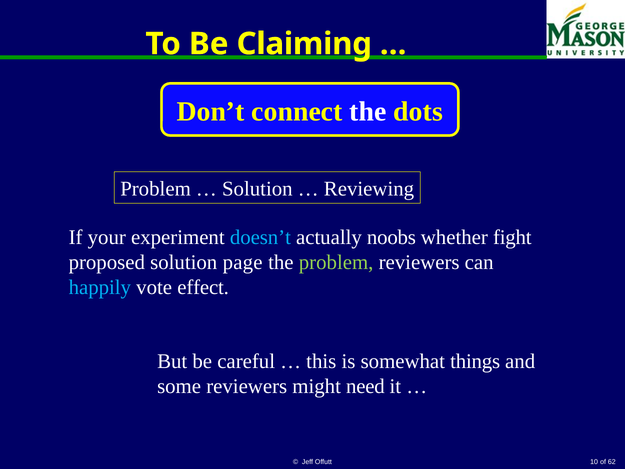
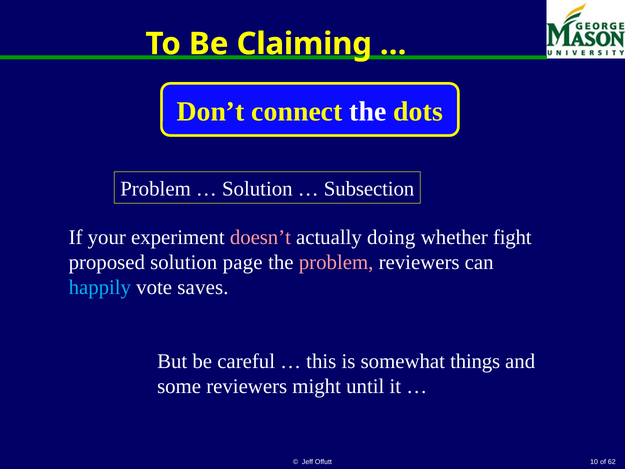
Reviewing: Reviewing -> Subsection (369, 189)
doesn’t colour: light blue -> pink (260, 237)
noobs: noobs -> doing (391, 237)
problem colour: light green -> pink (336, 262)
effect: effect -> saves (203, 287)
need: need -> until (365, 386)
